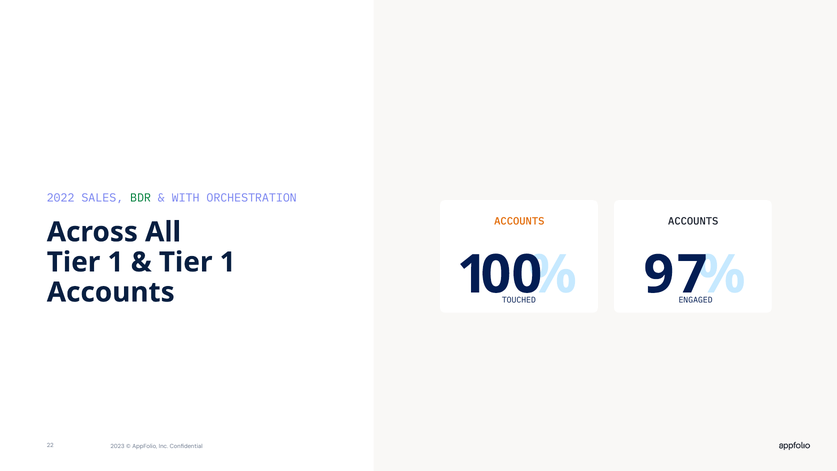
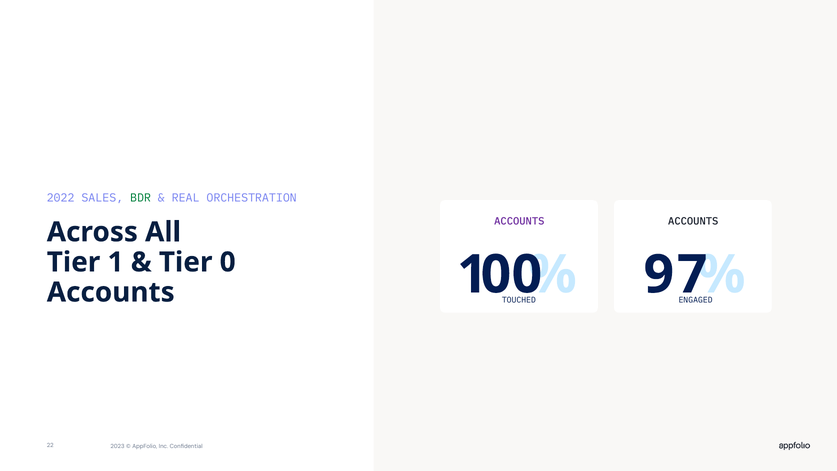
WITH: WITH -> REAL (186, 198)
ACCOUNTS colour: orange -> purple (519, 221)
1: 1 -> 0 (228, 262)
